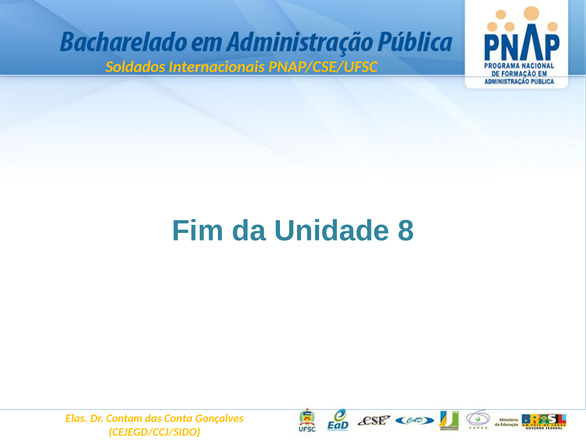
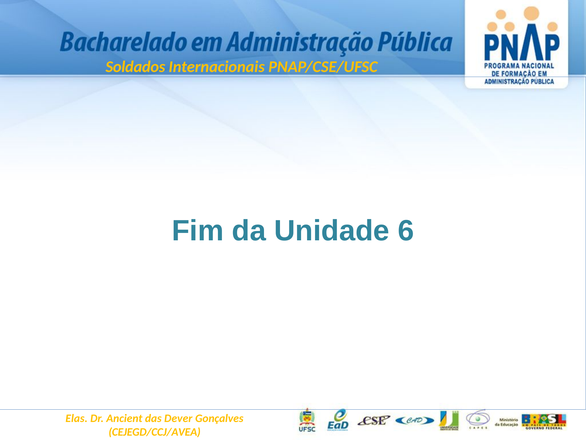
8: 8 -> 6 (406, 230)
Contam: Contam -> Ancient (124, 418)
Conta: Conta -> Dever (178, 418)
CEJEGD/CCJ/SIDO: CEJEGD/CCJ/SIDO -> CEJEGD/CCJ/AVEA (155, 432)
